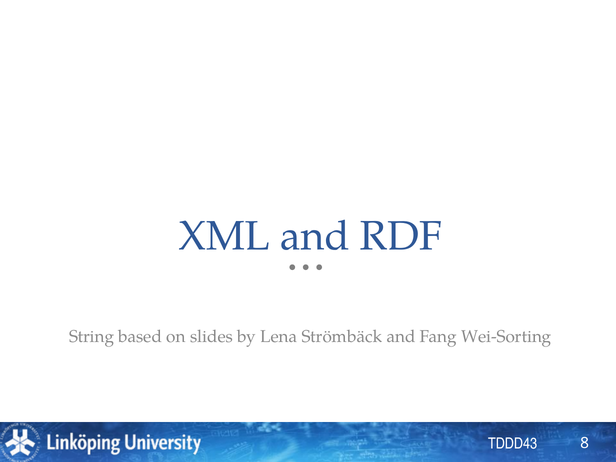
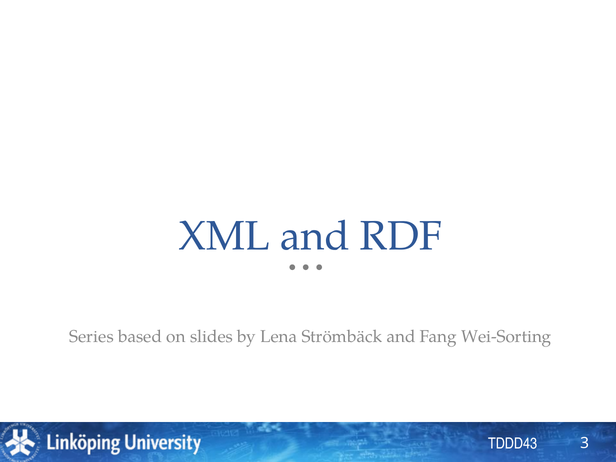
String: String -> Series (91, 337)
8: 8 -> 3 (585, 443)
